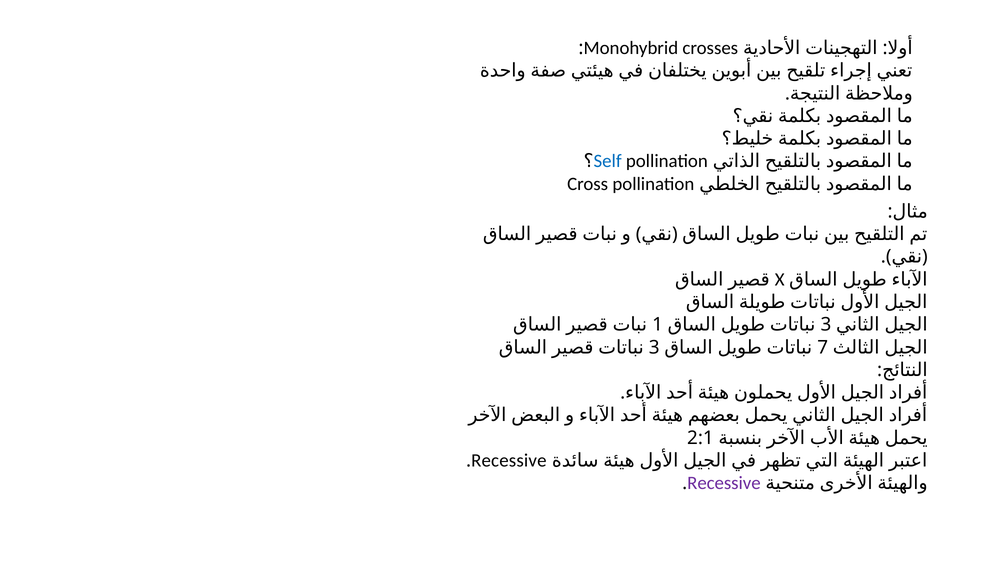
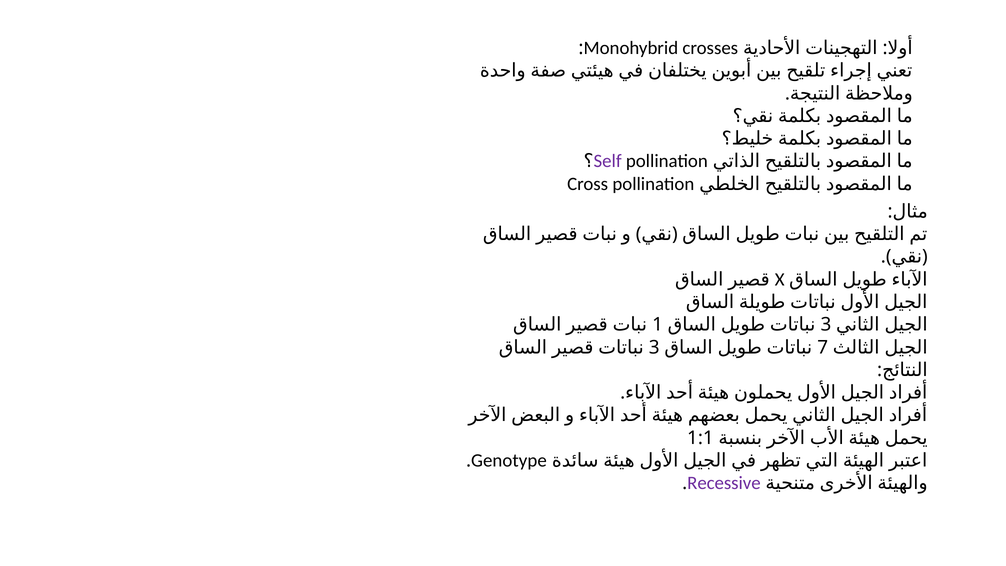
Self colour: blue -> purple (608, 161)
2:1: 2:1 -> 1:1 (700, 438)
Recessive: Recessive -> Genotype (509, 460)
